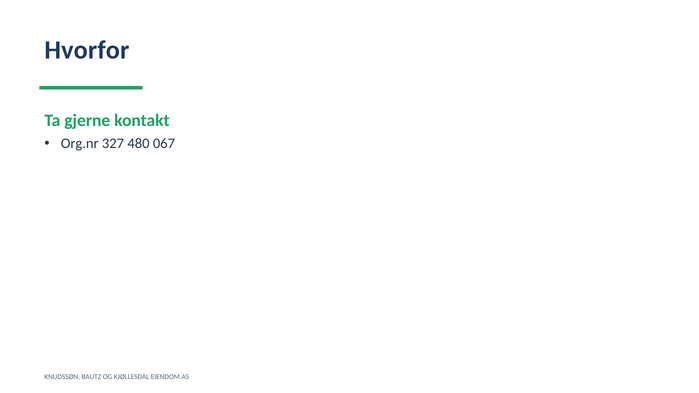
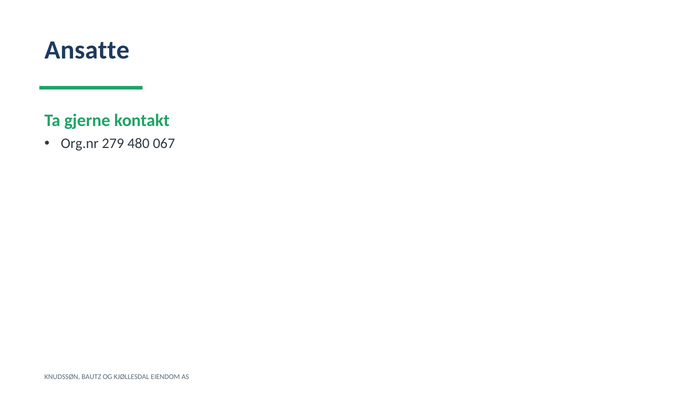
Hvorfor: Hvorfor -> Ansatte (87, 50)
327: 327 -> 279 (113, 144)
